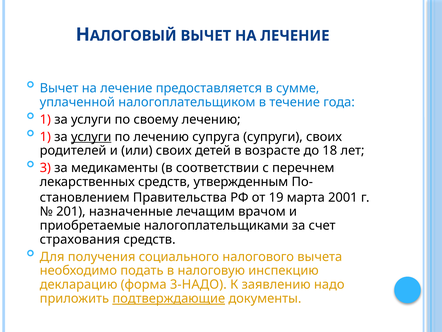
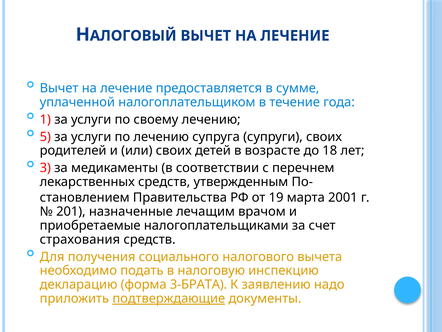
1: 1 -> 5 (45, 137)
услуги underline: present -> none (91, 137)
3-НАДО: 3-НАДО -> 3-БРАТА (198, 284)
